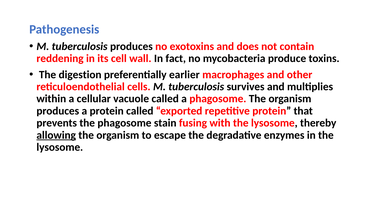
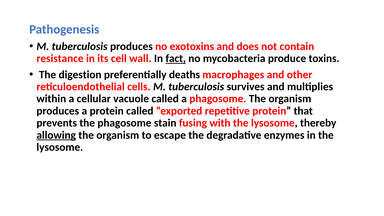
reddening: reddening -> resistance (60, 58)
fact underline: none -> present (176, 58)
earlier: earlier -> deaths (184, 75)
